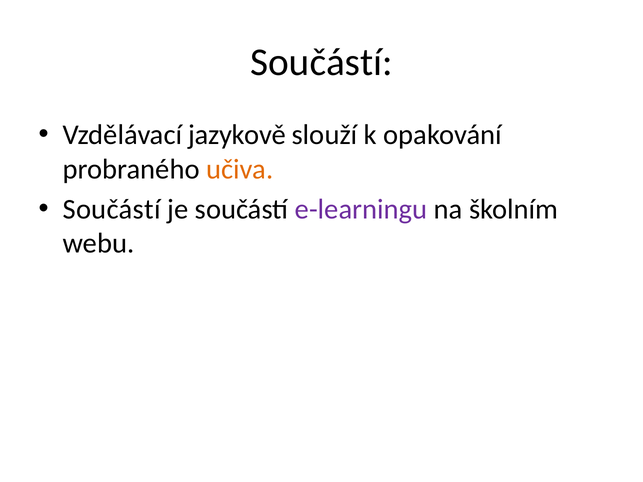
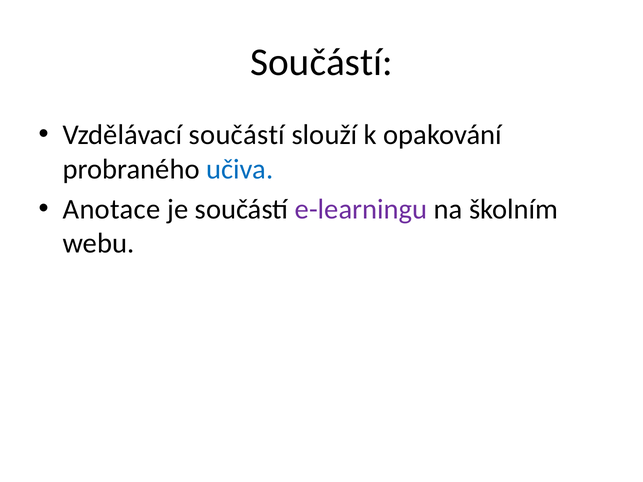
Vzdělávací jazykově: jazykově -> součástí (237, 135)
učiva colour: orange -> blue (240, 169)
Součástí: Součástí -> Anotace (112, 209)
